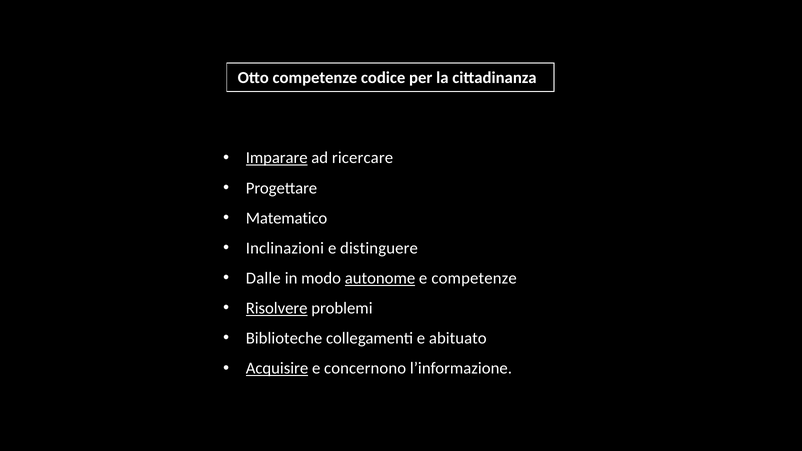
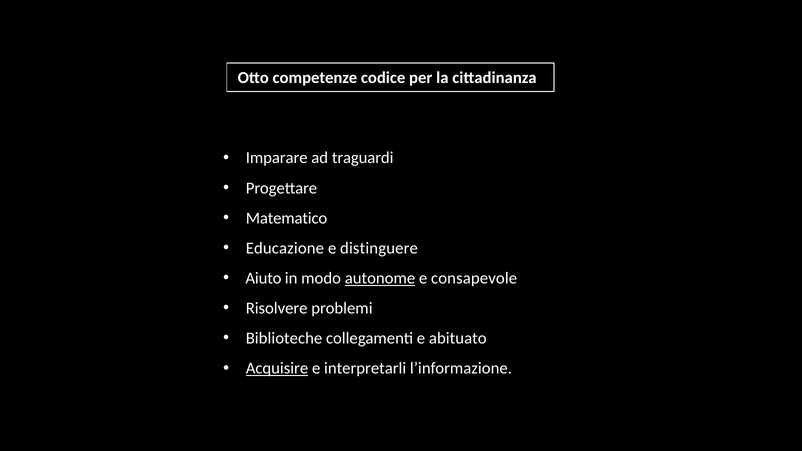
Imparare underline: present -> none (277, 158)
ricercare: ricercare -> traguardi (363, 158)
Inclinazioni: Inclinazioni -> Educazione (285, 248)
Dalle: Dalle -> Aiuto (263, 278)
e competenze: competenze -> consapevole (474, 278)
Risolvere underline: present -> none (277, 308)
concernono: concernono -> interpretarli (365, 369)
